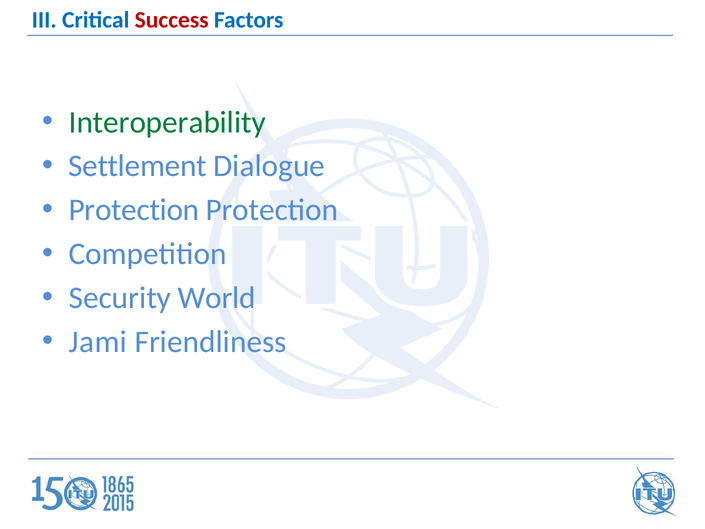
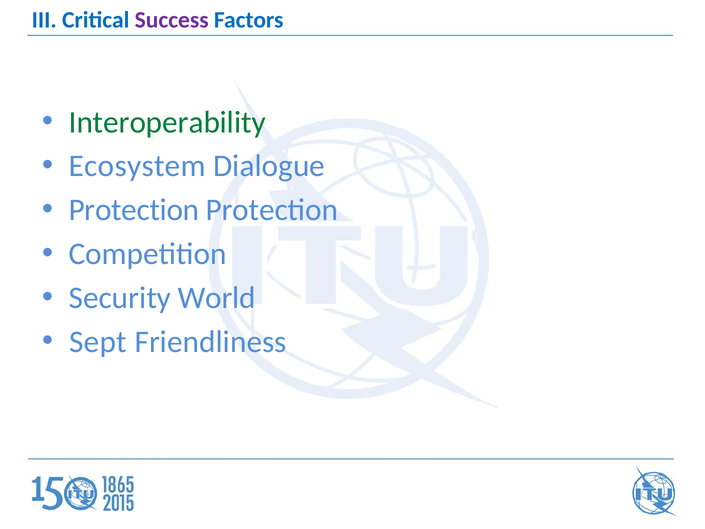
Success colour: red -> purple (172, 20)
Settlement: Settlement -> Ecosystem (137, 166)
Jami: Jami -> Sept (98, 342)
